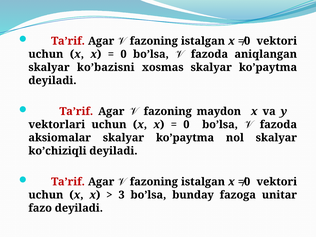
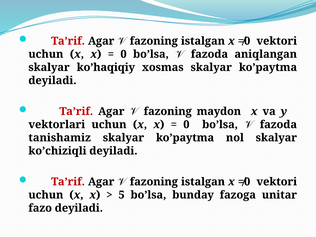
ko’bazisni: ko’bazisni -> ko’haqiqiy (106, 67)
aksiomalar: aksiomalar -> tanishamiz (60, 138)
3: 3 -> 5 (122, 195)
